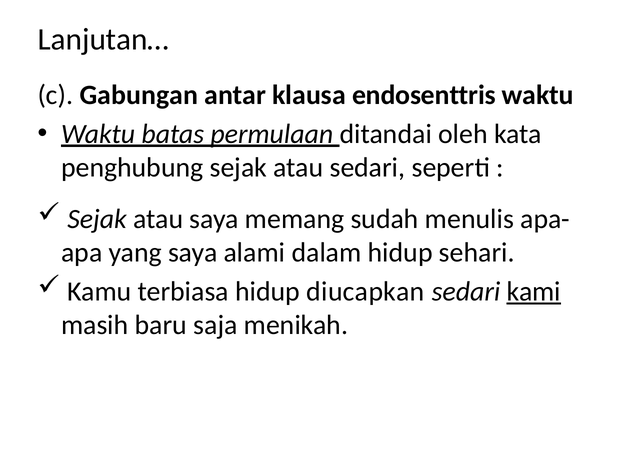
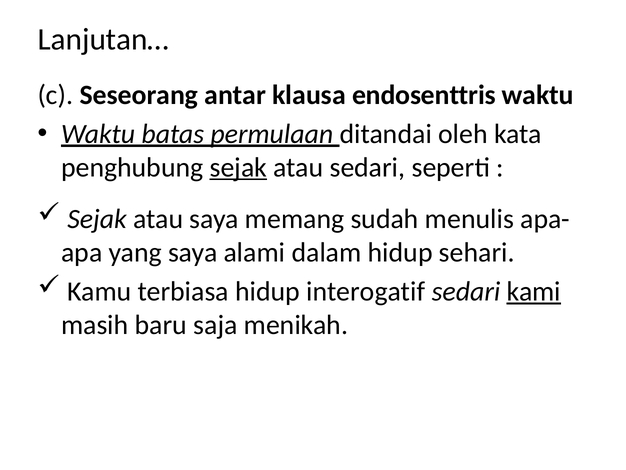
Gabungan: Gabungan -> Seseorang (139, 95)
sejak underline: none -> present (238, 167)
diucapkan: diucapkan -> interogatif (366, 291)
